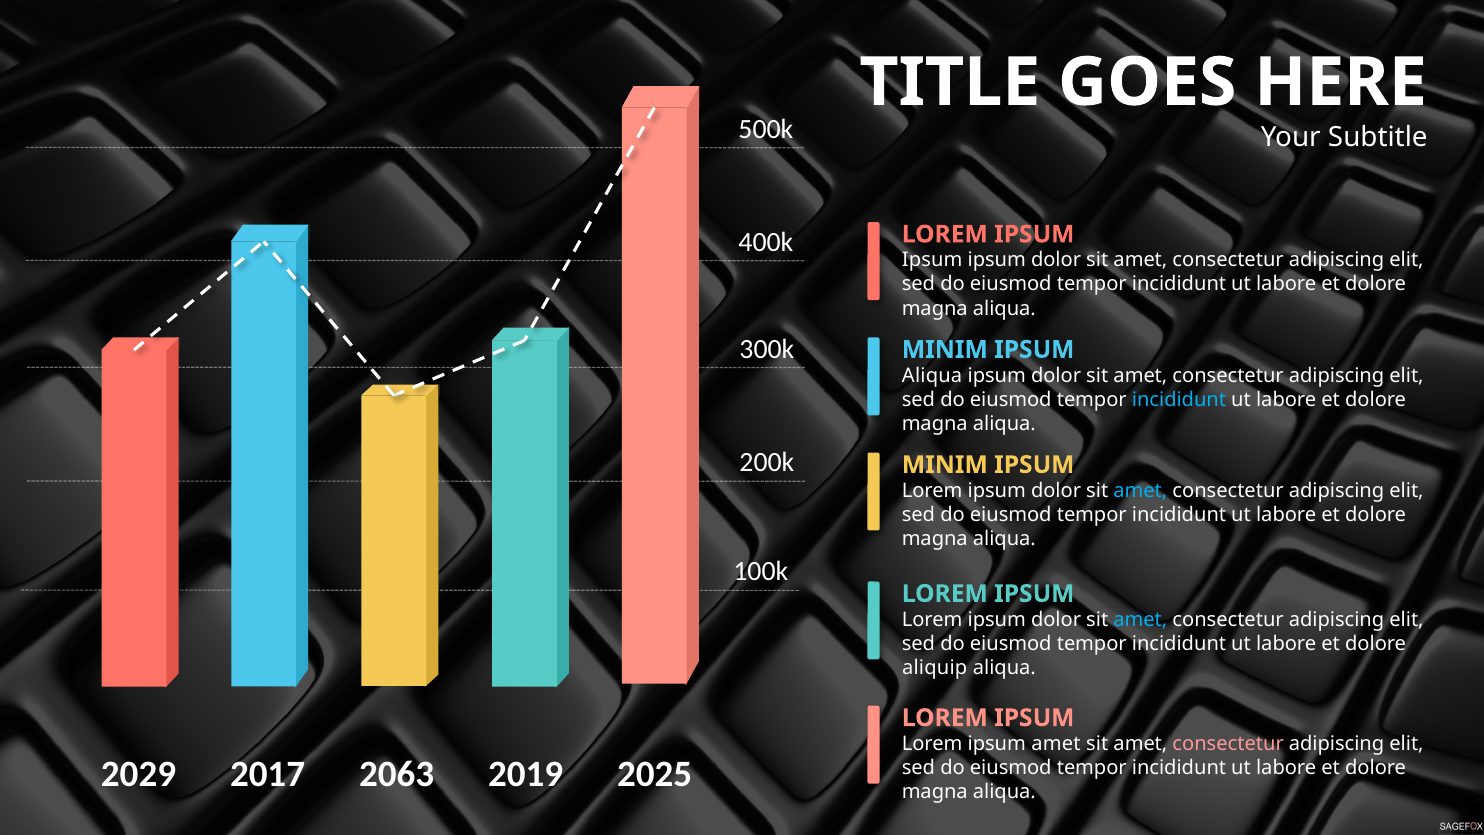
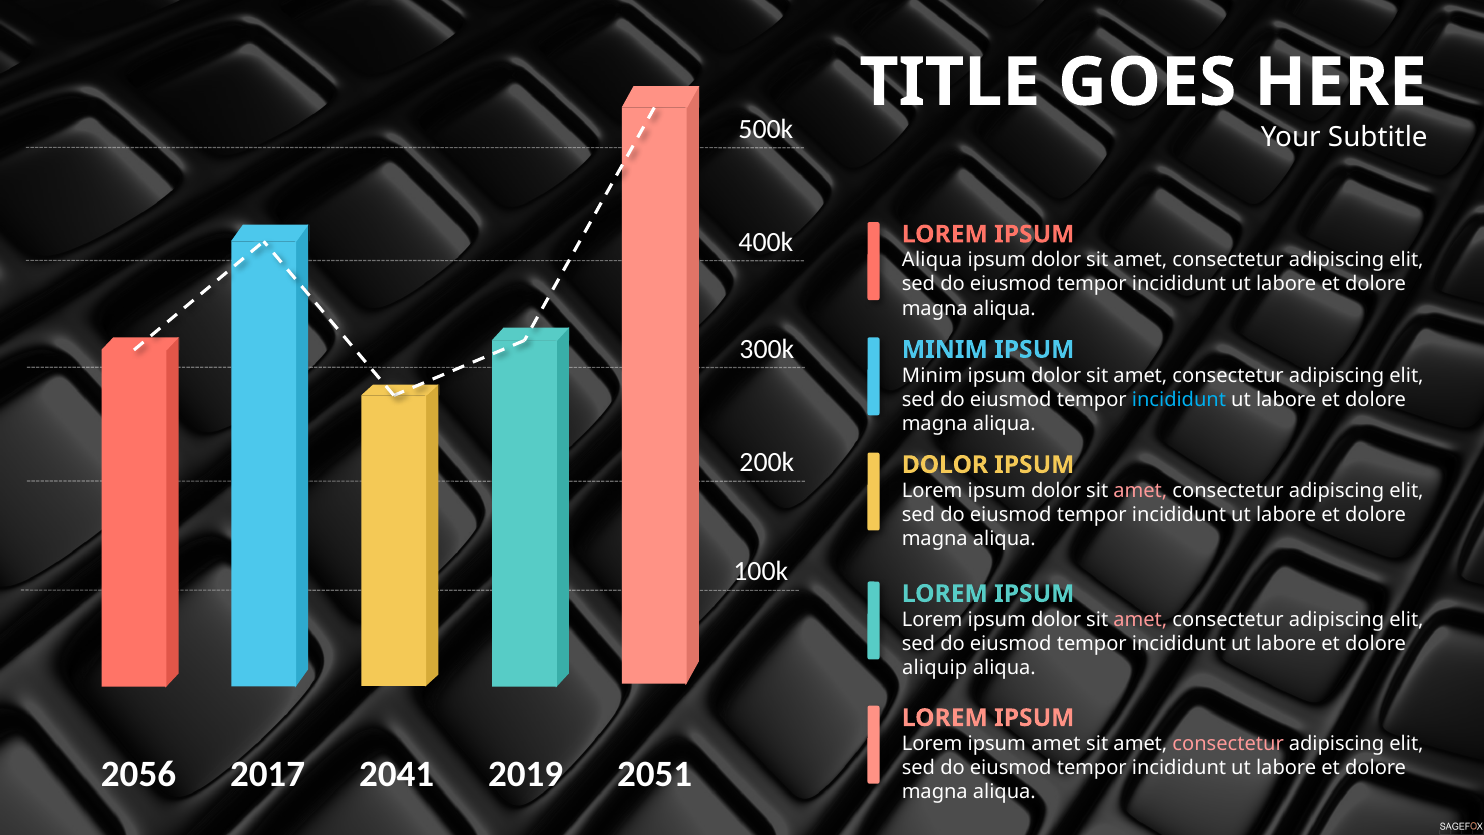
Ipsum: Ipsum -> Aliqua (932, 260)
Aliqua: Aliqua -> Minim (932, 375)
MINIM: MINIM -> DOLOR (945, 465)
amet colour: light blue -> pink (1140, 490)
amet colour: light blue -> pink (1140, 619)
2029: 2029 -> 2056 (139, 774)
2063: 2063 -> 2041 (397, 774)
2025: 2025 -> 2051 (655, 774)
